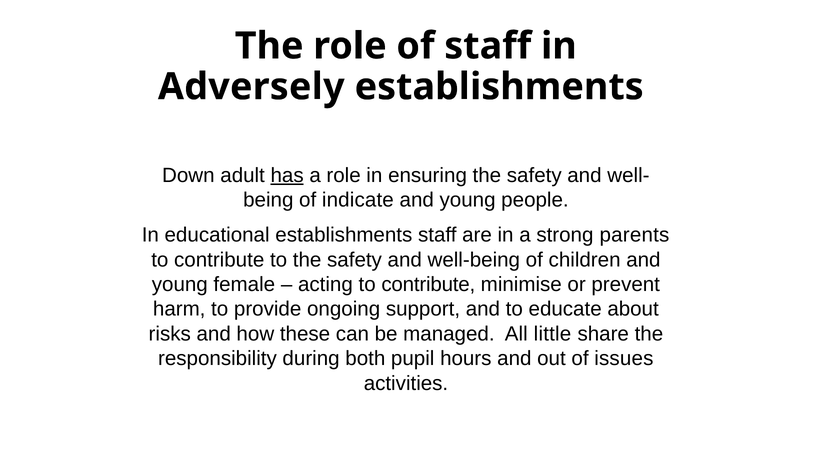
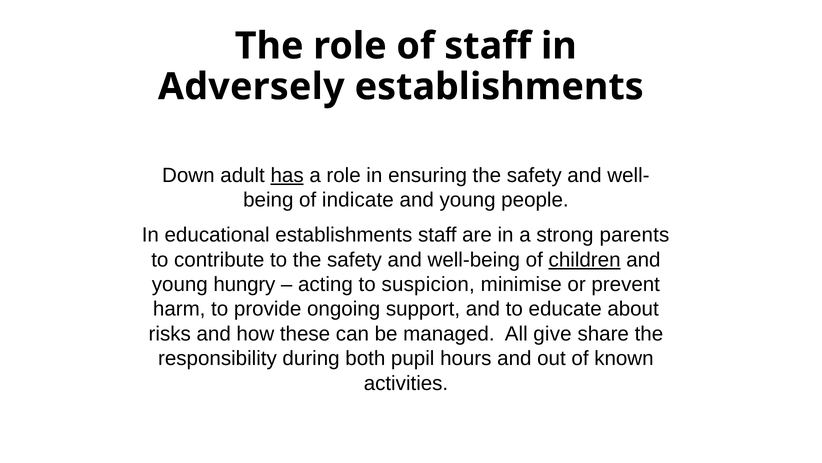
children underline: none -> present (585, 259)
female: female -> hungry (244, 284)
acting to contribute: contribute -> suspicion (428, 284)
little: little -> give (553, 333)
issues: issues -> known (624, 358)
